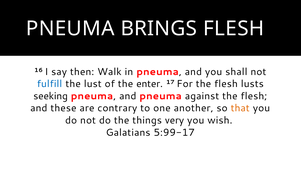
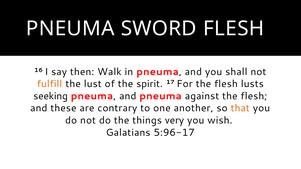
BRINGS: BRINGS -> SWORD (159, 29)
fulfill colour: blue -> orange (50, 84)
enter: enter -> spirit (150, 84)
5:99-17: 5:99-17 -> 5:96-17 (174, 133)
